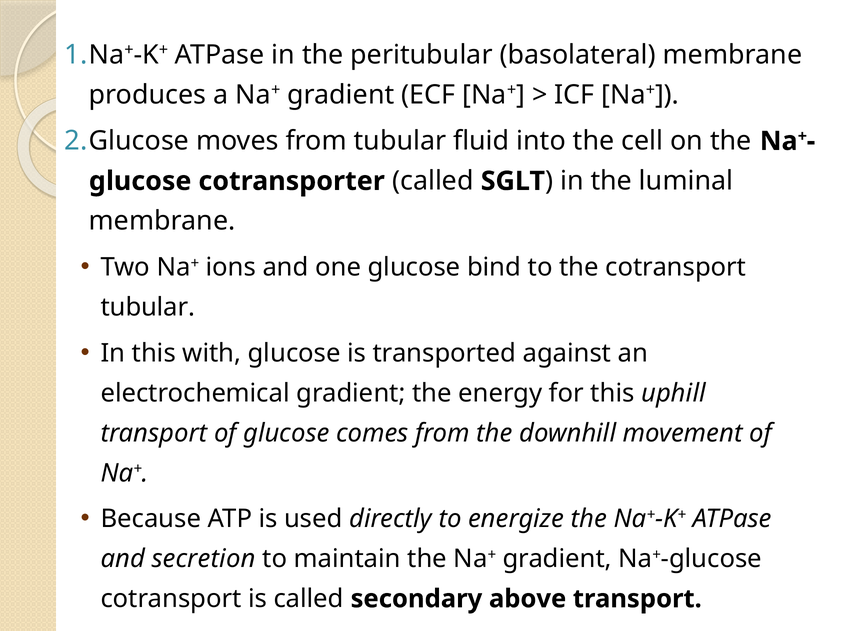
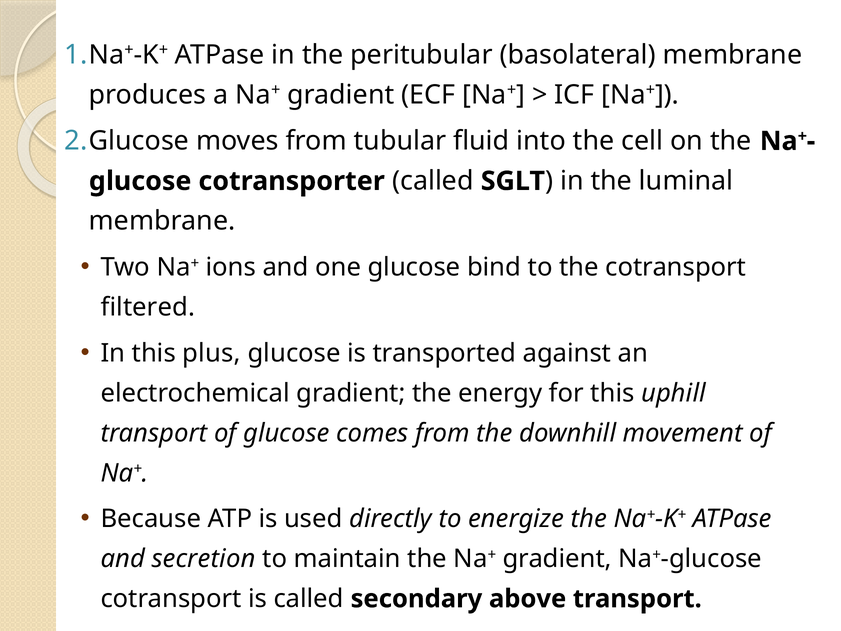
tubular: tubular -> filtered (148, 307)
with: with -> plus (212, 353)
